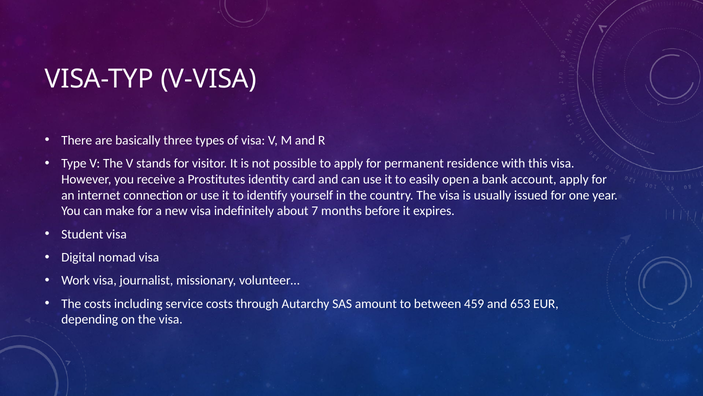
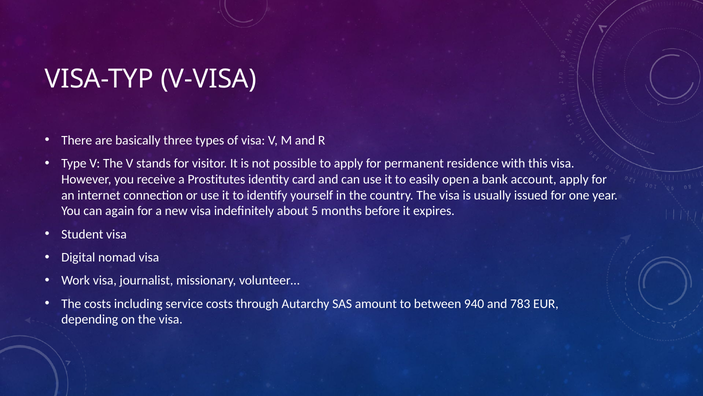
make: make -> again (120, 211)
7: 7 -> 5 (315, 211)
459: 459 -> 940 (474, 303)
653: 653 -> 783 (520, 303)
